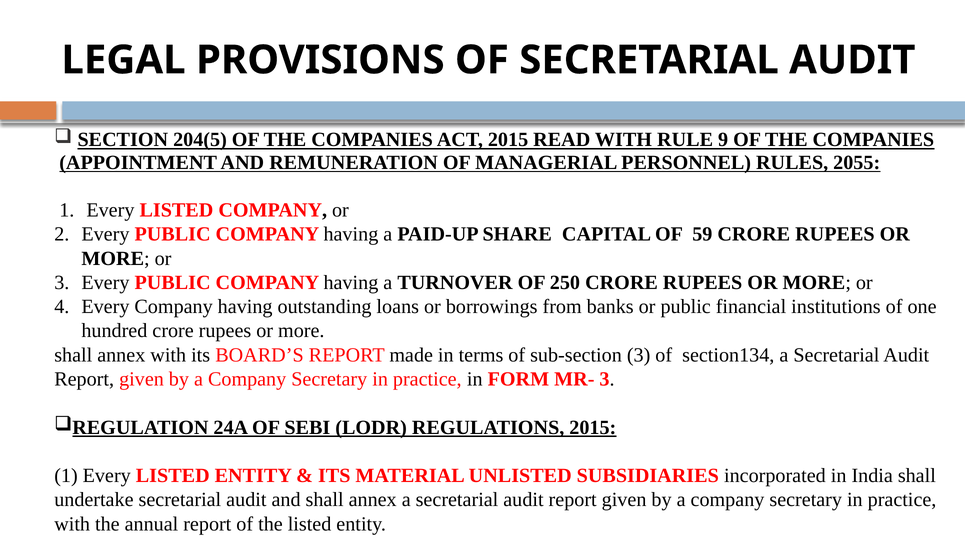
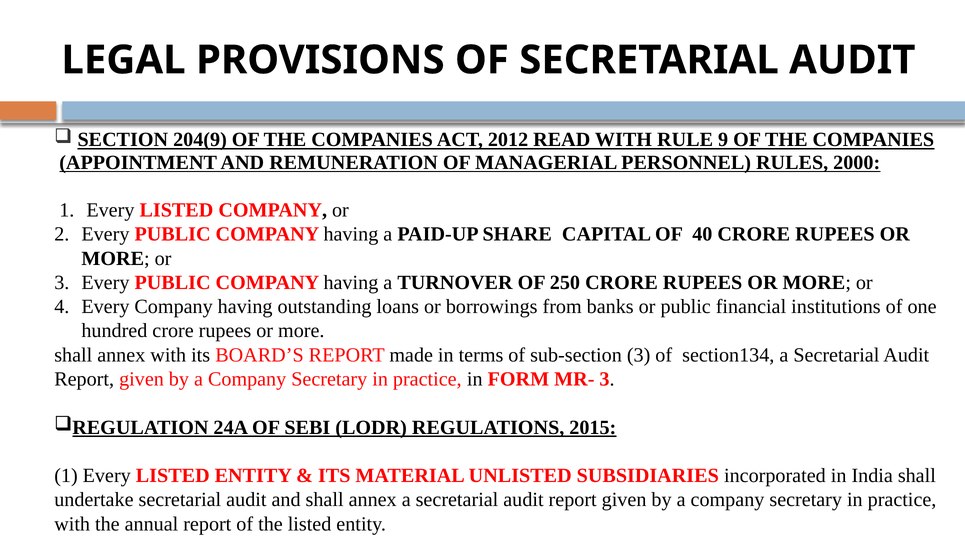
204(5: 204(5 -> 204(9 (200, 140)
ACT 2015: 2015 -> 2012 (508, 140)
2055: 2055 -> 2000 (857, 162)
59: 59 -> 40 (702, 234)
